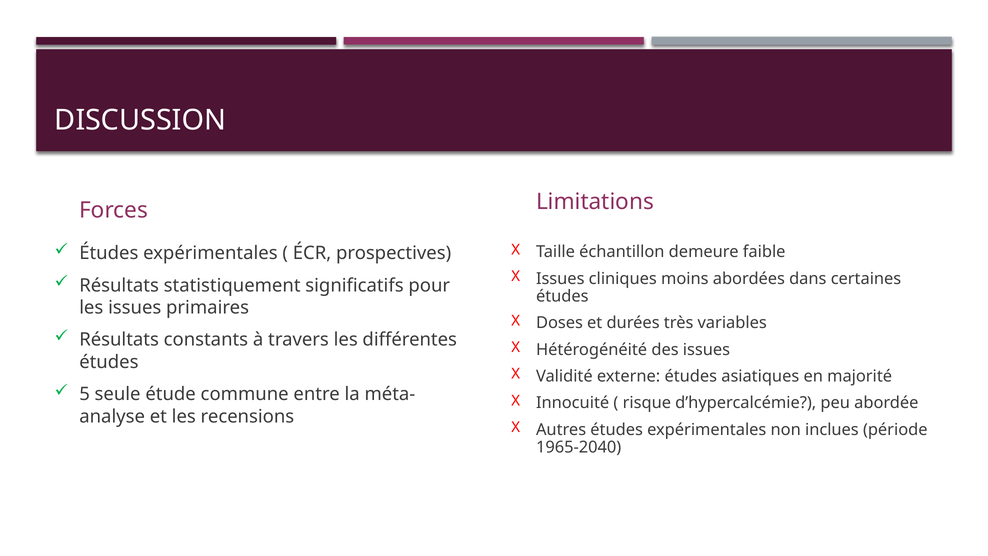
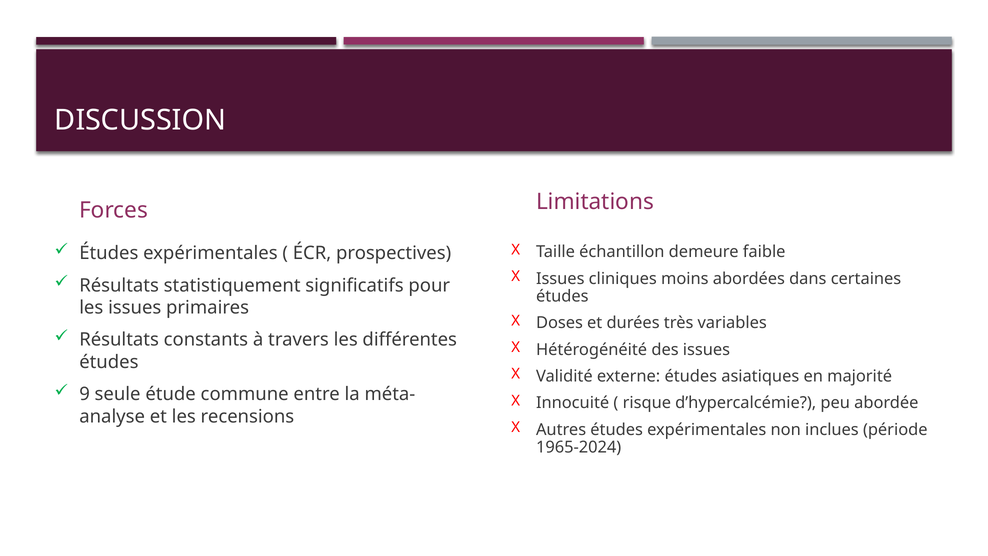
5: 5 -> 9 (85, 394)
1965-2040: 1965-2040 -> 1965-2024 (579, 447)
